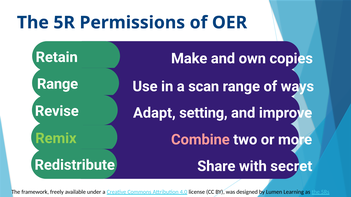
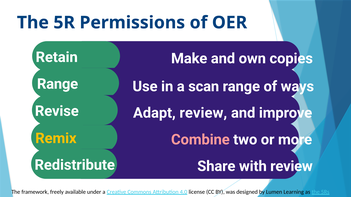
Adapt setting: setting -> review (203, 113)
Remix colour: light green -> yellow (56, 139)
with secret: secret -> review (291, 167)
